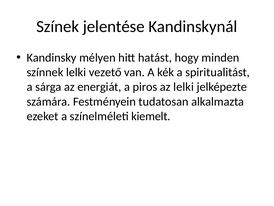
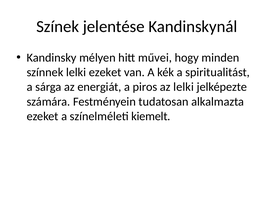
hatást: hatást -> művei (155, 57)
lelki vezető: vezető -> ezeket (105, 72)
